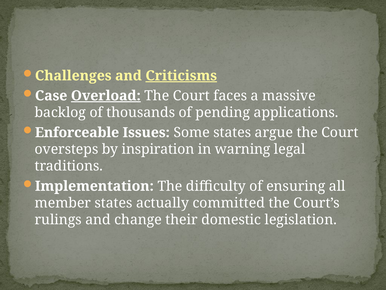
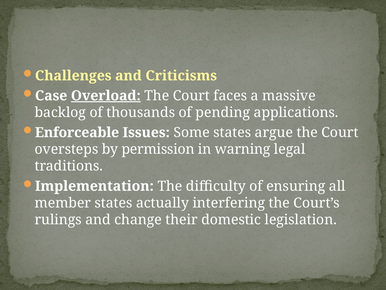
Criticisms underline: present -> none (181, 76)
inspiration: inspiration -> permission (158, 149)
committed: committed -> interfering (229, 203)
